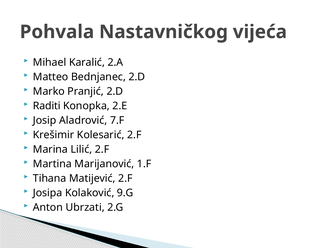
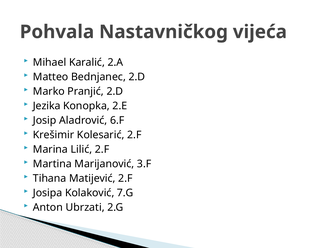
Raditi: Raditi -> Jezika (47, 106)
7.F: 7.F -> 6.F (117, 120)
1.F: 1.F -> 3.F (144, 163)
9.G: 9.G -> 7.G (125, 192)
